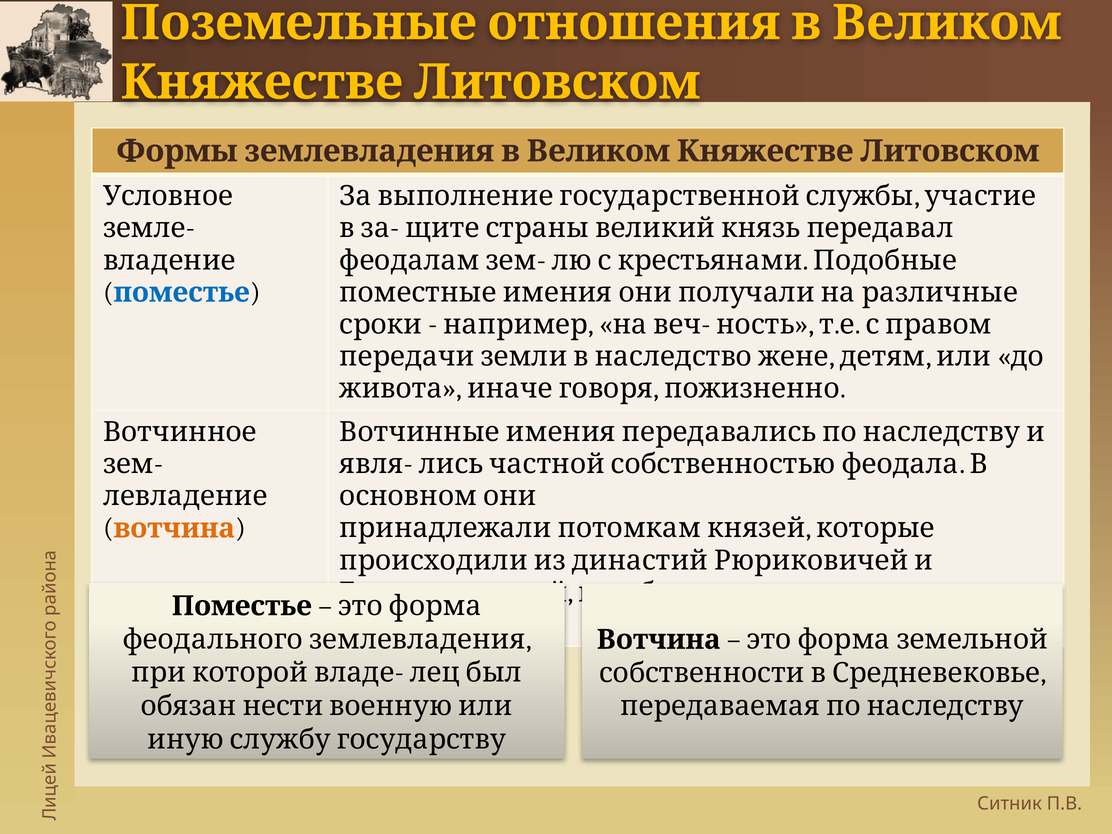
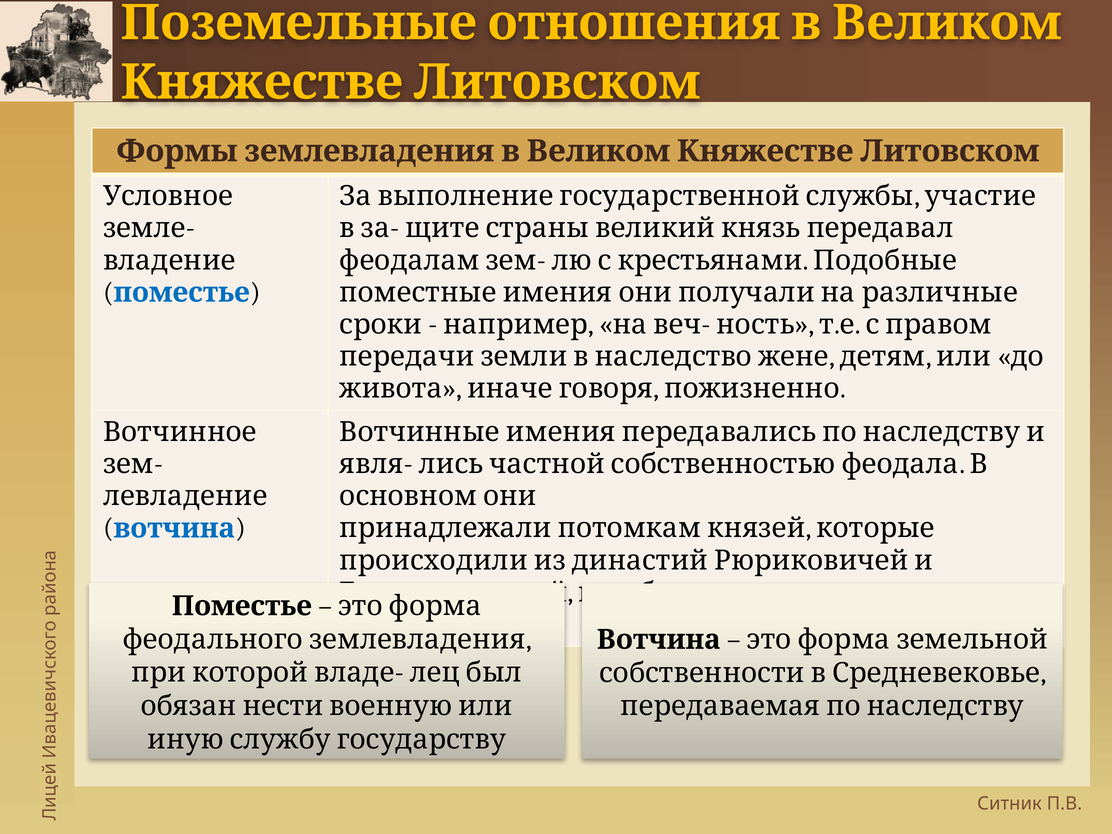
вотчина colour: orange -> blue (174, 528)
